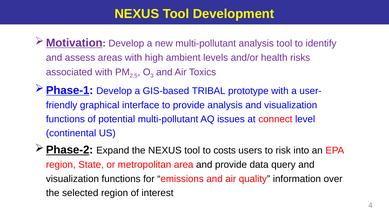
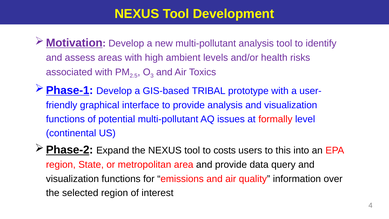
connect: connect -> formally (275, 119)
risk: risk -> this (283, 150)
